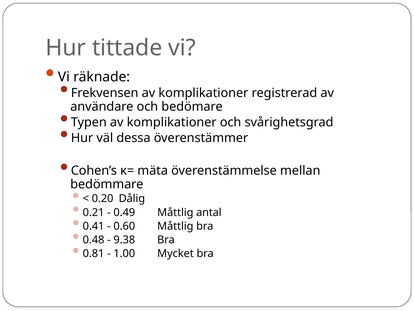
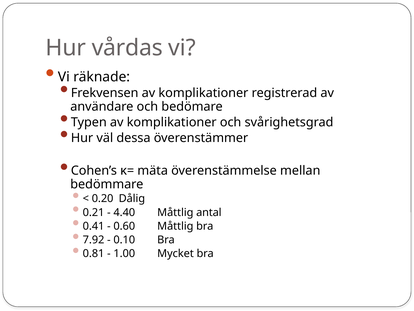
tittade: tittade -> vårdas (127, 48)
0.49: 0.49 -> 4.40 (124, 212)
0.48: 0.48 -> 7.92 (94, 239)
9.38: 9.38 -> 0.10 (124, 239)
